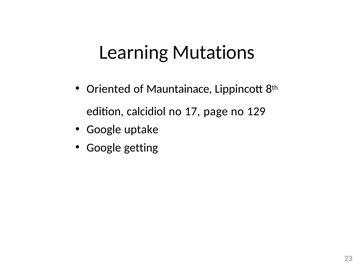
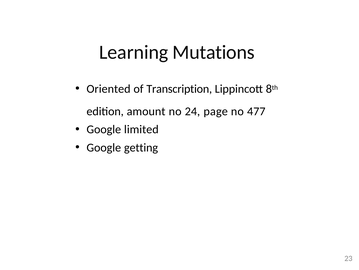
Mauntainace: Mauntainace -> Transcription (179, 89)
calcidiol: calcidiol -> amount (146, 111)
17: 17 -> 24 (192, 111)
129: 129 -> 477 (256, 111)
uptake: uptake -> limited (141, 129)
